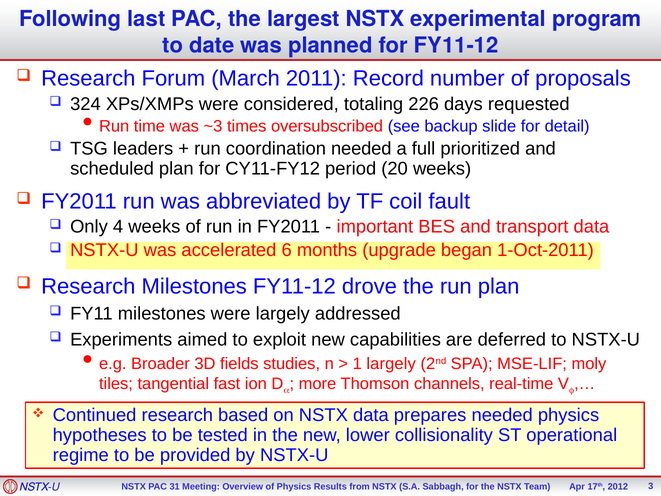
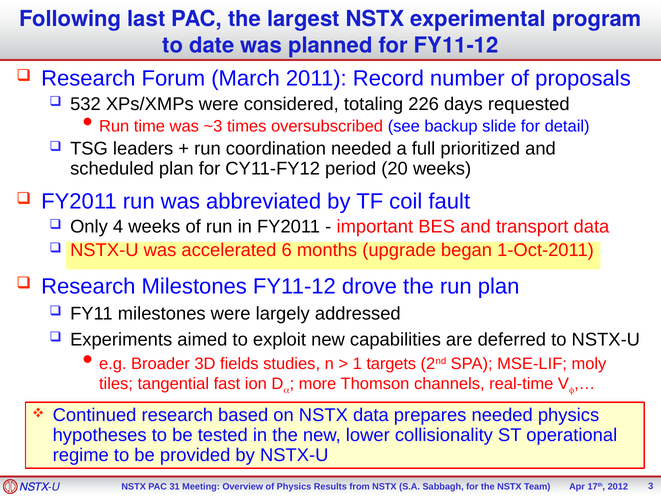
324: 324 -> 532 (85, 104)
1 largely: largely -> targets (391, 364)
